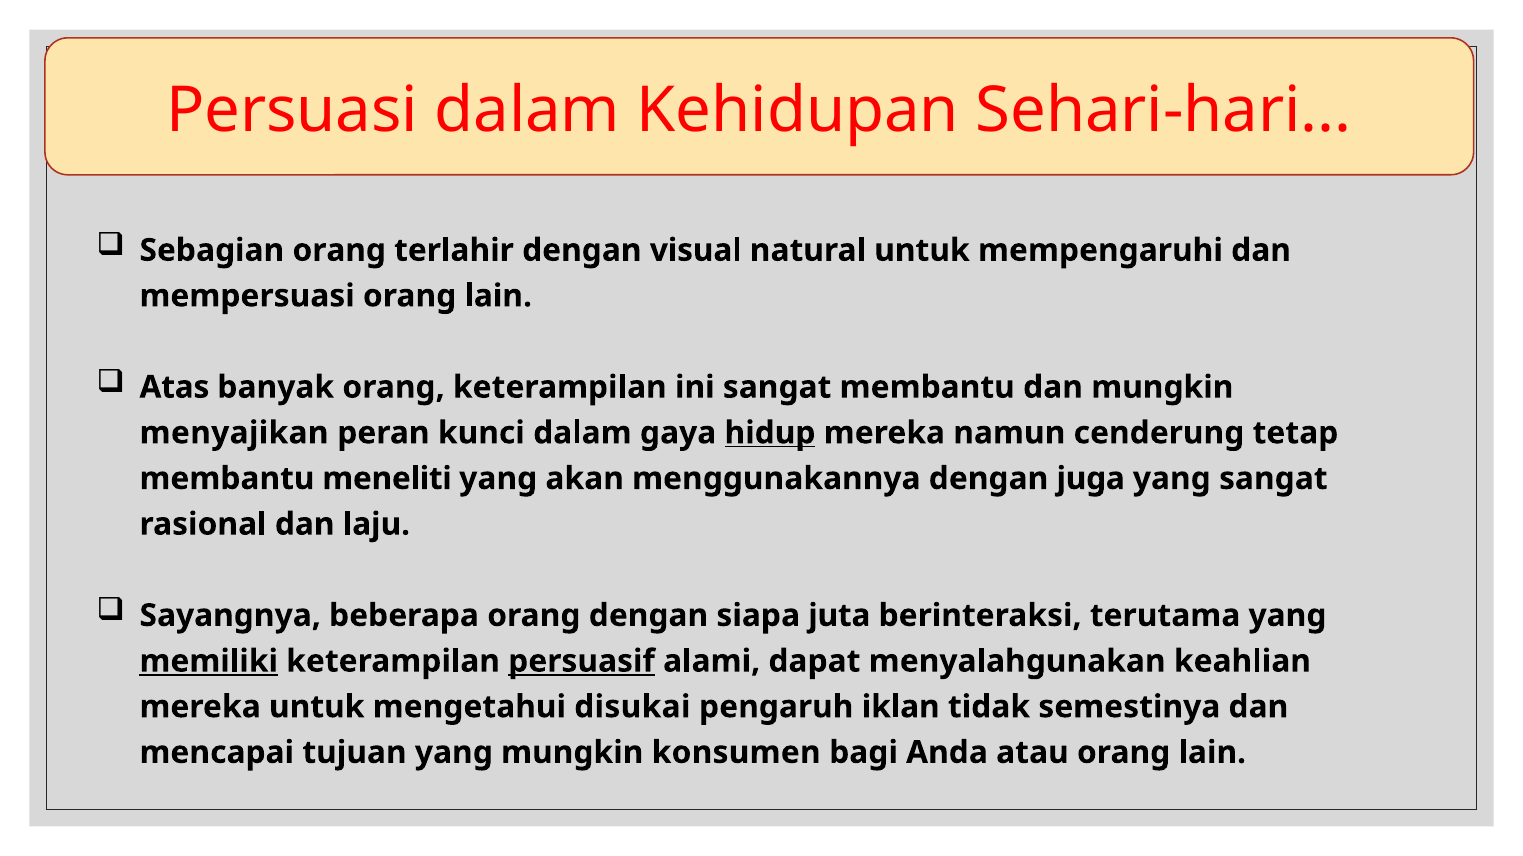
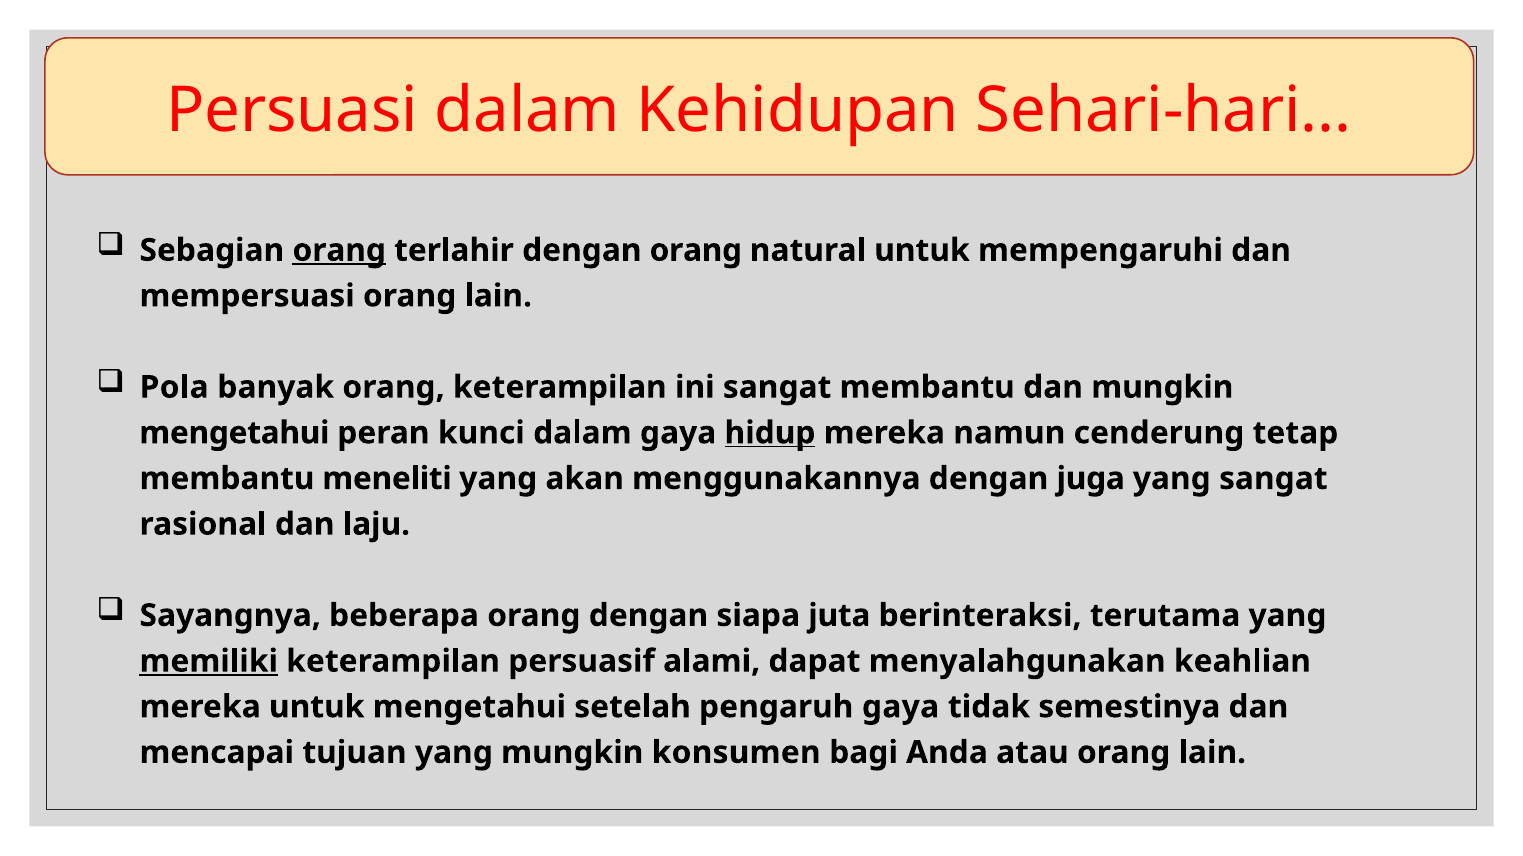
orang underline: none -> present (339, 250)
dengan visual: visual -> orang (696, 250)
Atas: Atas -> Pola (174, 388)
menyajikan: menyajikan -> mengetahui (234, 433)
persuasif underline: present -> none (581, 662)
disukai: disukai -> setelah (632, 707)
pengaruh iklan: iklan -> gaya (901, 707)
